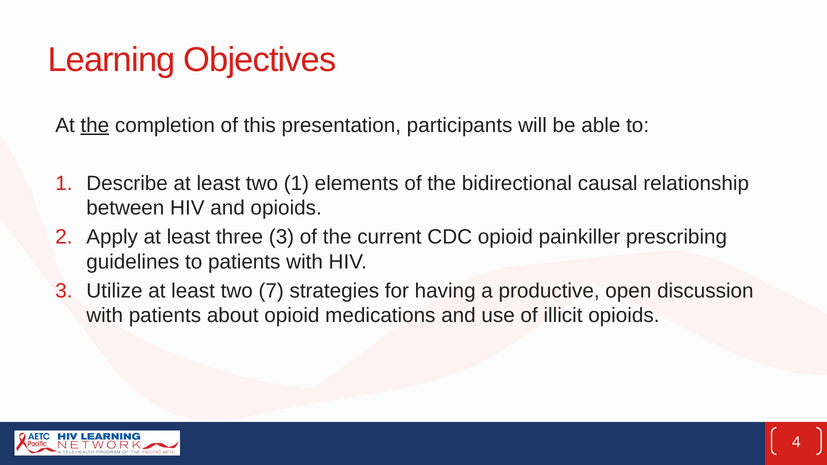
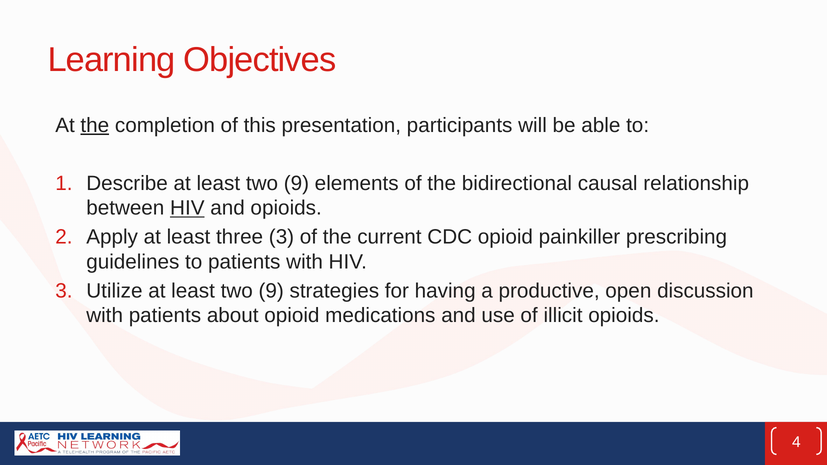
1: 1 -> 9 (296, 183)
HIV underline: none -> present (187, 208)
7: 7 -> 9 (271, 291)
